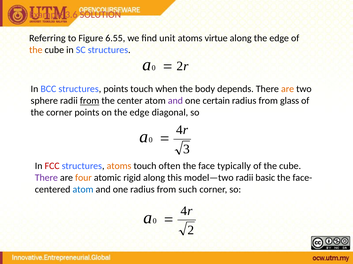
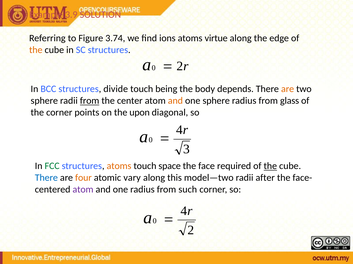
3.6: 3.6 -> 3.9 (71, 15)
6.55: 6.55 -> 3.74 (115, 38)
unit: unit -> ions (167, 38)
structures points: points -> divide (116, 89)
when: when -> being (166, 89)
and colour: purple -> orange (175, 101)
one certain: certain -> sphere (216, 101)
on the edge: edge -> upon (140, 113)
FCC colour: red -> green (52, 166)
often: often -> space (170, 166)
typically: typically -> required (234, 166)
the underline: none -> present (270, 166)
There colour: purple -> blue (46, 178)
rigid: rigid -> vary (132, 178)
basic: basic -> after (265, 178)
atom colour: blue -> purple (83, 190)
